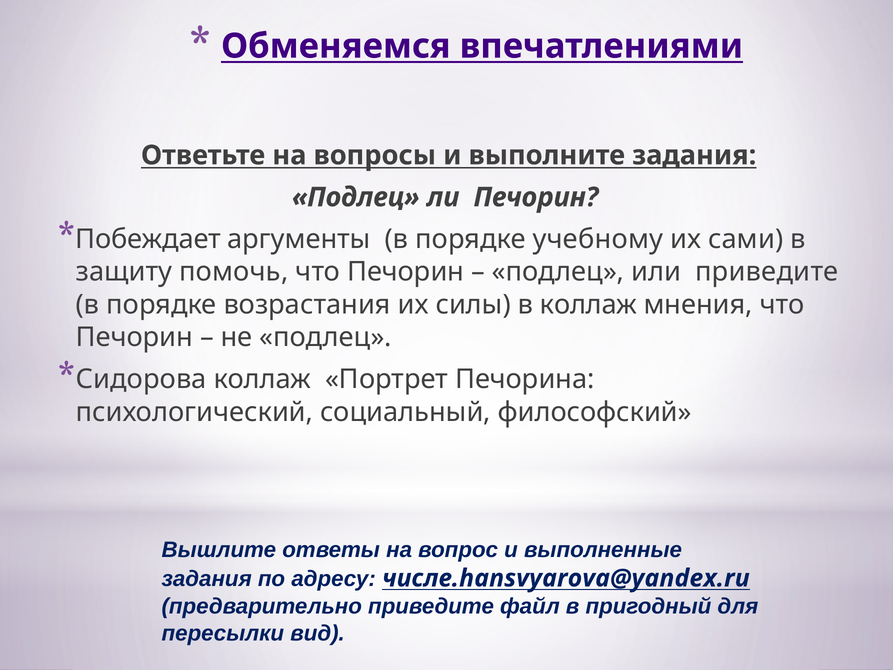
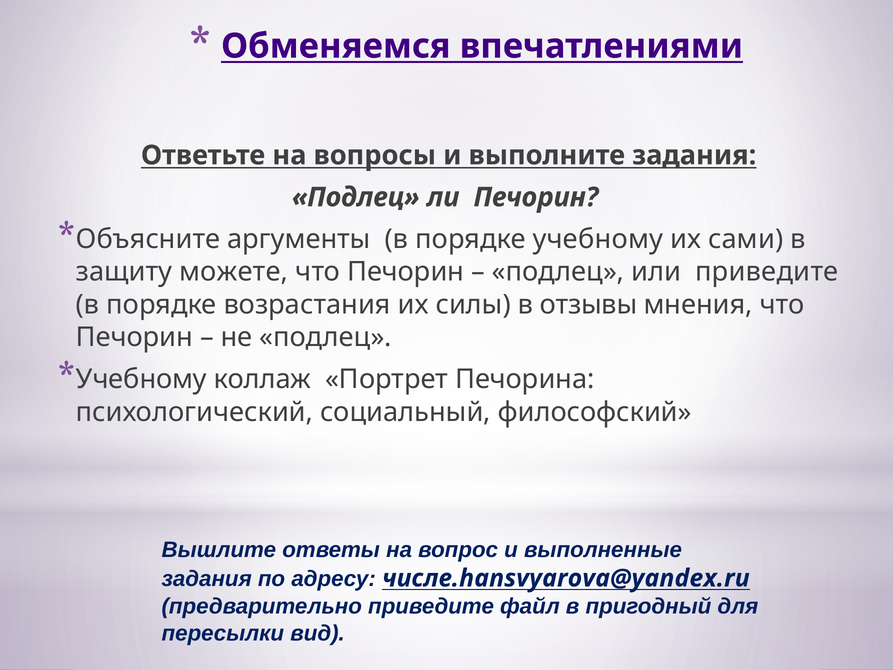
Побеждает: Побеждает -> Объясните (148, 239)
помочь: помочь -> можете (234, 272)
в коллаж: коллаж -> отзывы (588, 305)
Сидорова: Сидорова -> Учебному (141, 379)
